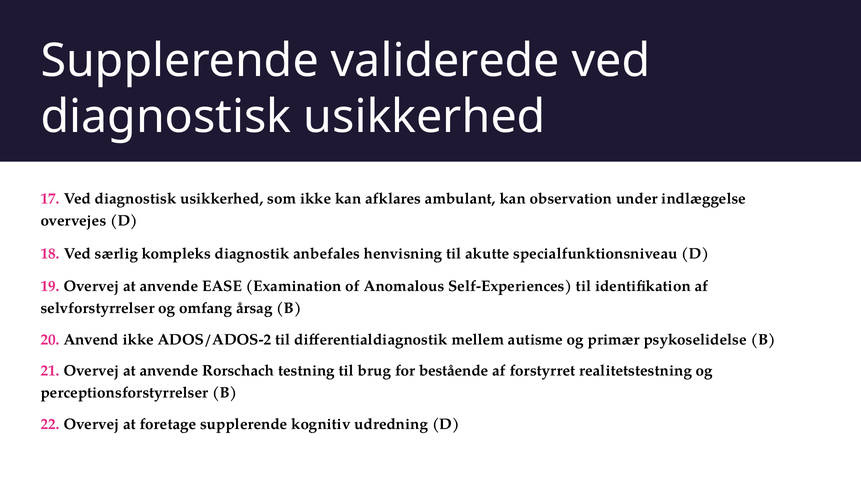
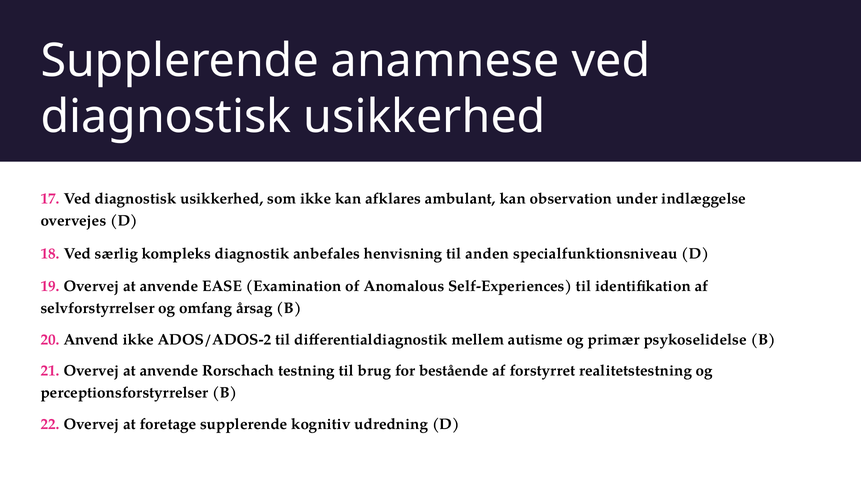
validerede: validerede -> anamnese (445, 61)
akutte: akutte -> anden (487, 254)
